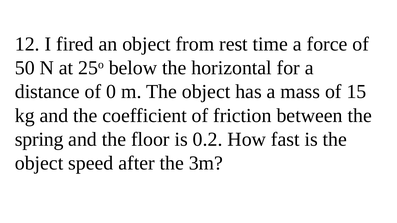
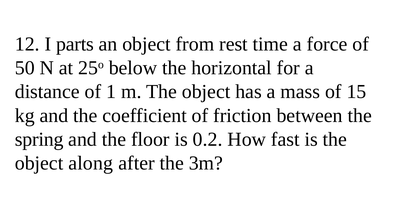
fired: fired -> parts (75, 44)
0: 0 -> 1 (111, 92)
speed: speed -> along (91, 163)
